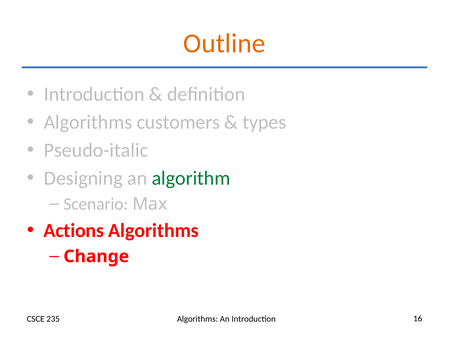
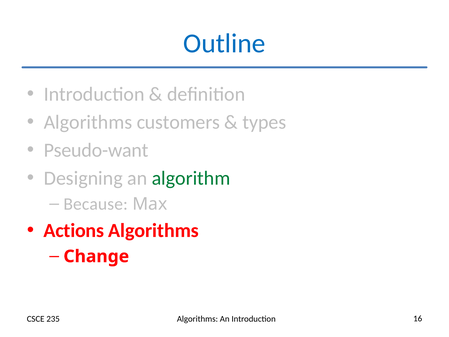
Outline colour: orange -> blue (224, 43)
Pseudo-italic: Pseudo-italic -> Pseudo-want (96, 150)
Scenario: Scenario -> Because (96, 204)
